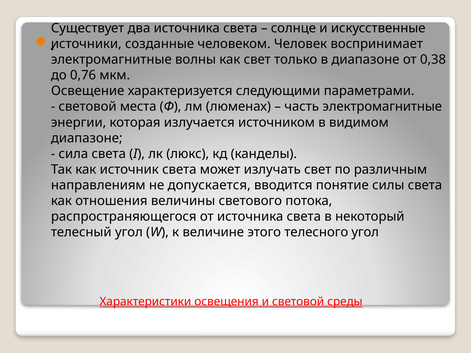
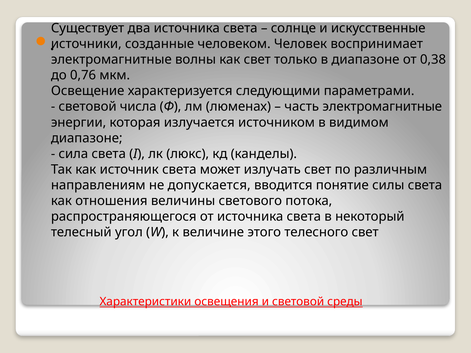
места: места -> числа (138, 107)
телесного угол: угол -> свет (365, 232)
